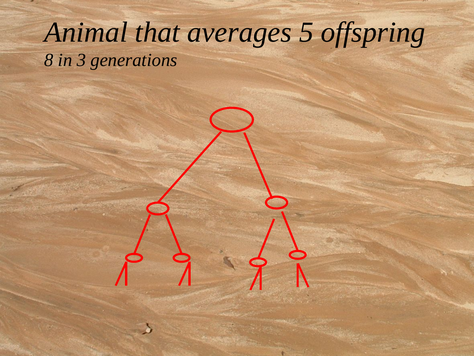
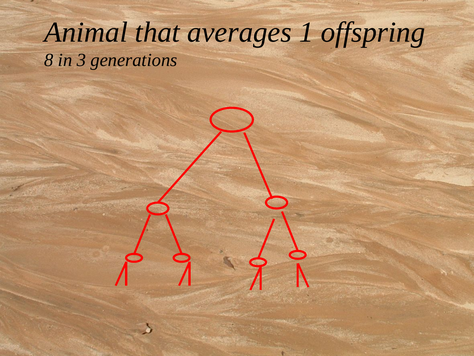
5: 5 -> 1 (306, 32)
